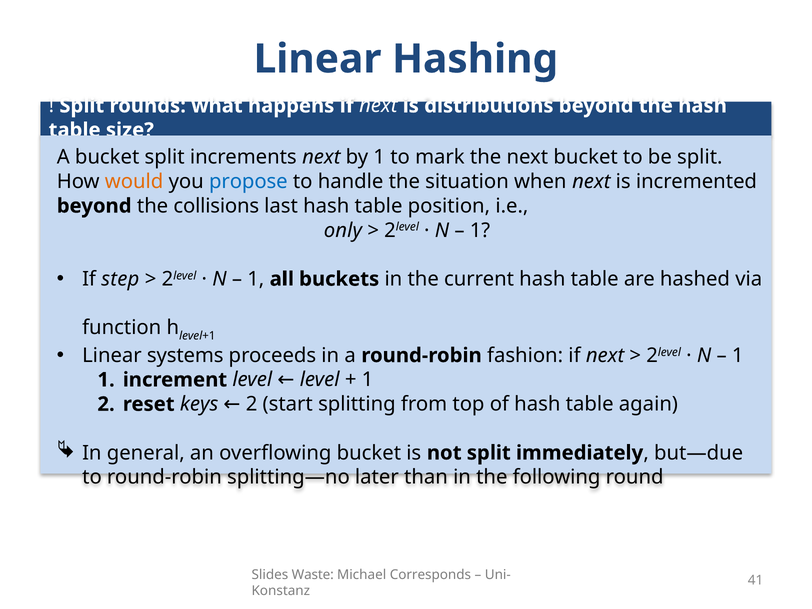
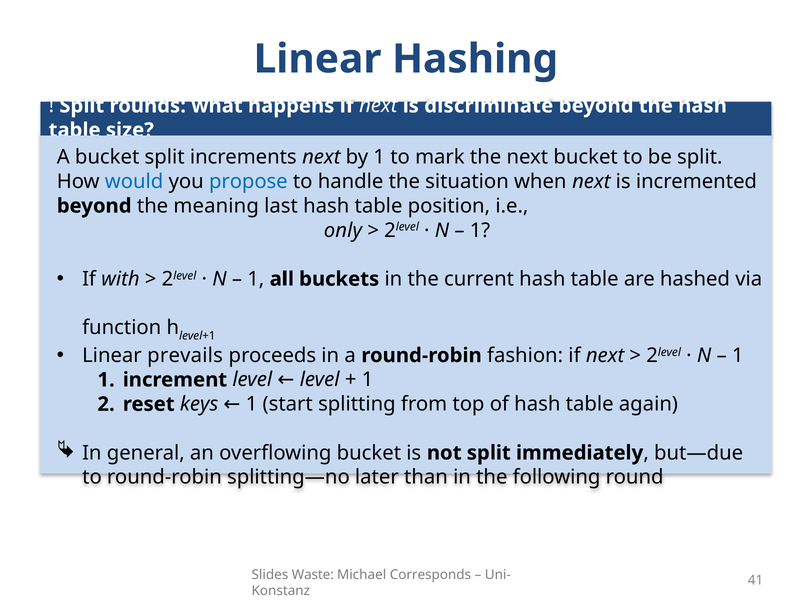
distributions: distributions -> discriminate (489, 106)
would colour: orange -> blue (134, 182)
collisions: collisions -> meaning (216, 206)
step: step -> with (120, 279)
systems: systems -> prevails (185, 355)
2: 2 -> 1 (252, 404)
